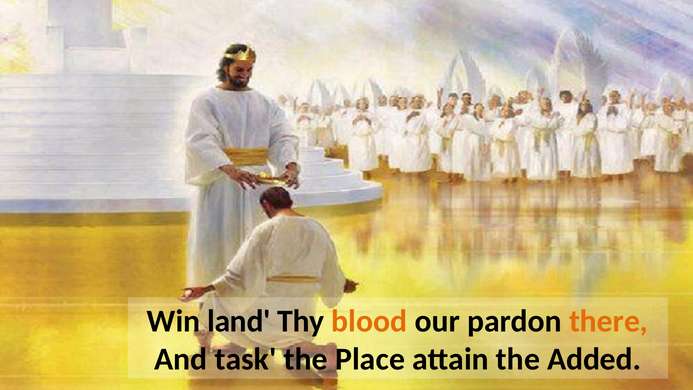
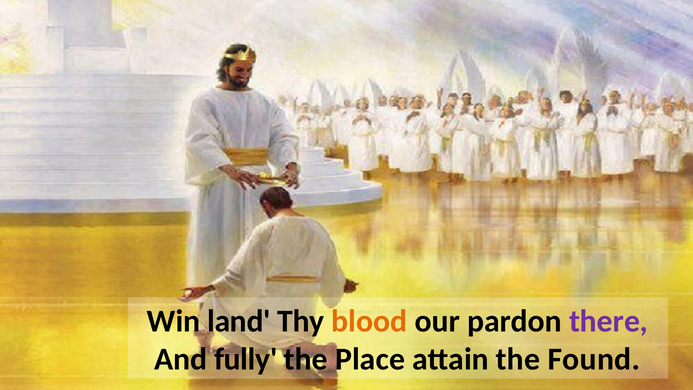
there colour: orange -> purple (609, 321)
task: task -> fully (246, 359)
Added: Added -> Found (594, 359)
